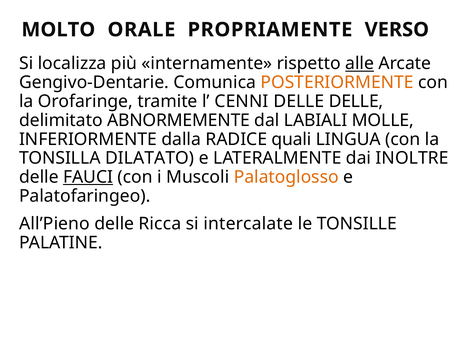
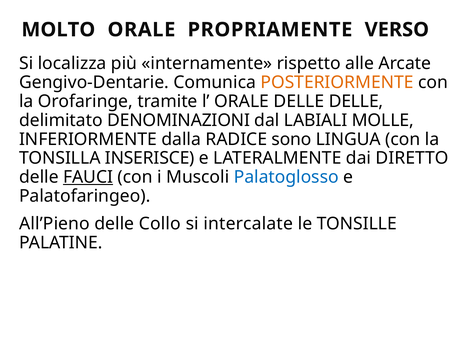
alle underline: present -> none (360, 64)
l CENNI: CENNI -> ORALE (242, 101)
ABNORMEMENTE: ABNORMEMENTE -> DENOMINAZIONI (179, 120)
quali: quali -> sono (291, 139)
DILATATO: DILATATO -> INSERISCE (150, 158)
INOLTRE: INOLTRE -> DIRETTO (412, 158)
Palatoglosso colour: orange -> blue (286, 177)
Ricca: Ricca -> Collo (160, 224)
